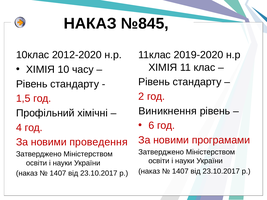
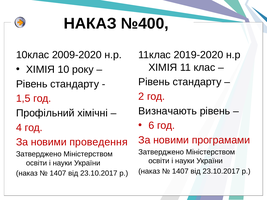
№845: №845 -> №400 (145, 24)
2012-2020: 2012-2020 -> 2009-2020 (77, 55)
часу: часу -> року (83, 70)
Виникнення: Виникнення -> Визначають (168, 111)
